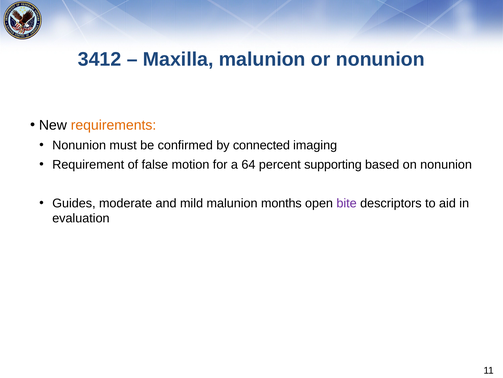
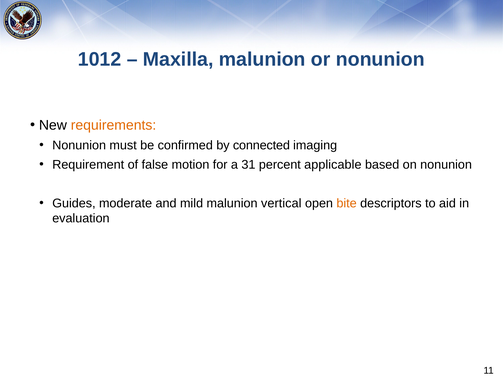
3412: 3412 -> 1012 (100, 59)
64: 64 -> 31 (248, 164)
supporting: supporting -> applicable (333, 164)
months: months -> vertical (281, 203)
bite colour: purple -> orange (347, 203)
